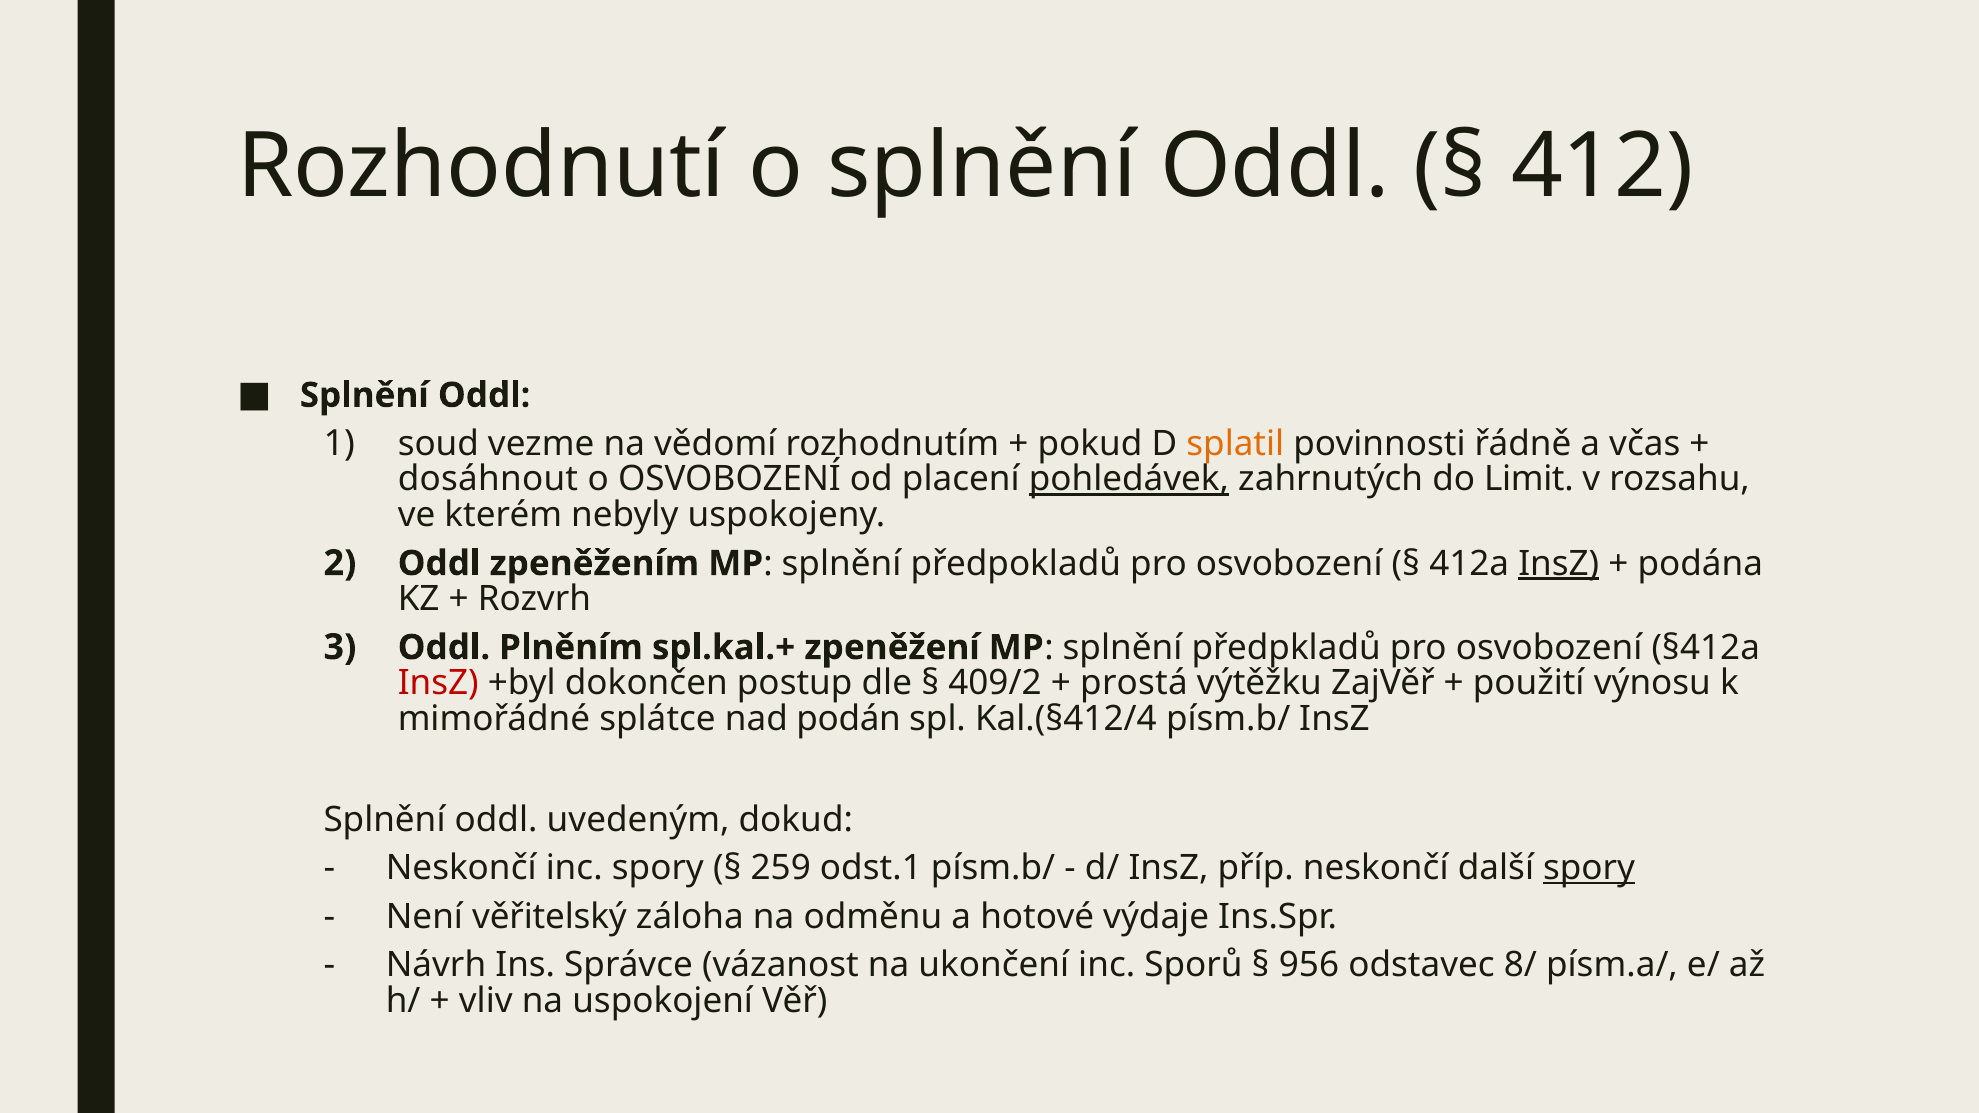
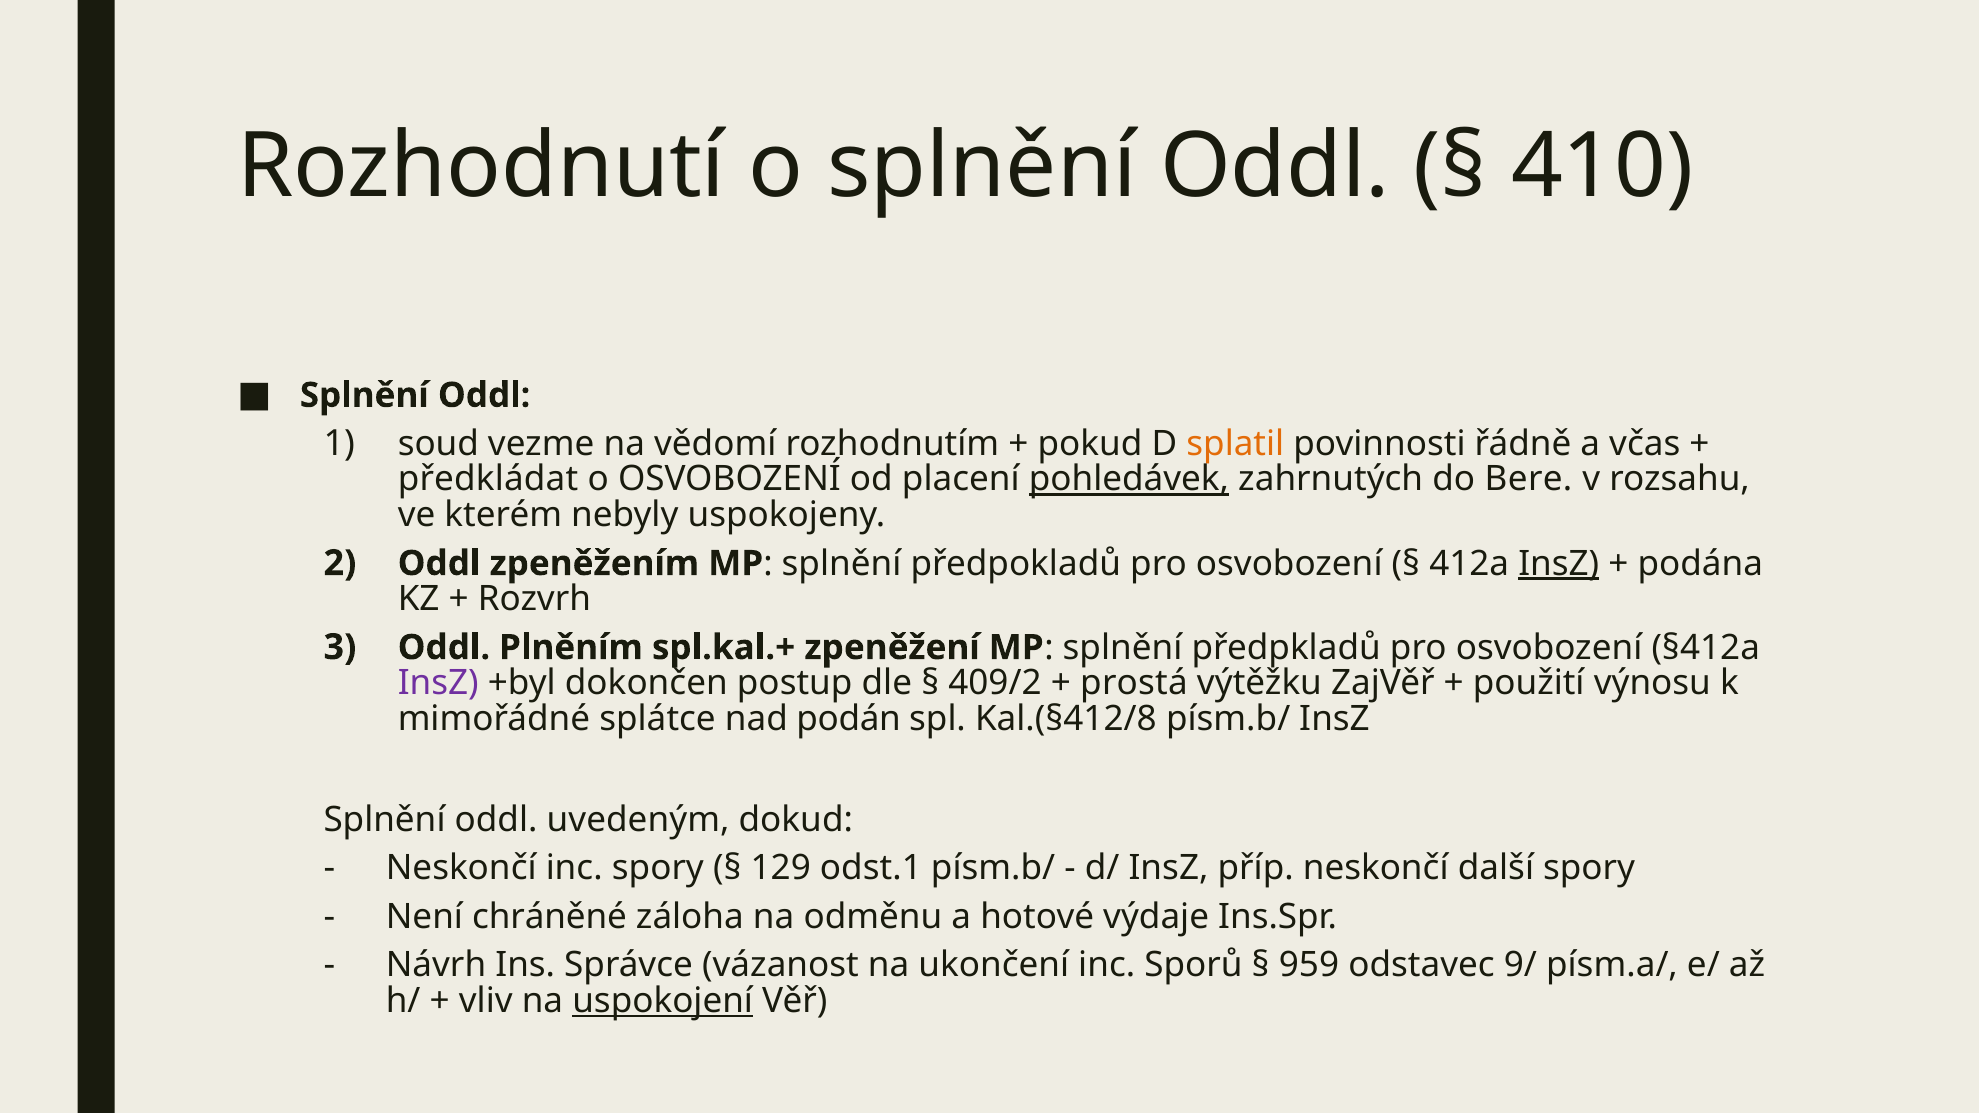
412: 412 -> 410 (1602, 166)
dosáhnout: dosáhnout -> předkládat (488, 479)
Limit: Limit -> Bere (1529, 479)
InsZ colour: red -> purple (438, 683)
Kal.(§412/4: Kal.(§412/4 -> Kal.(§412/8 (1066, 719)
259: 259 -> 129 (781, 868)
spory underline: present -> none (1589, 868)
věřitelský: věřitelský -> chráněné (550, 917)
956: 956 -> 959 (1309, 965)
8/: 8/ -> 9/ (1520, 965)
uspokojení underline: none -> present (663, 1001)
